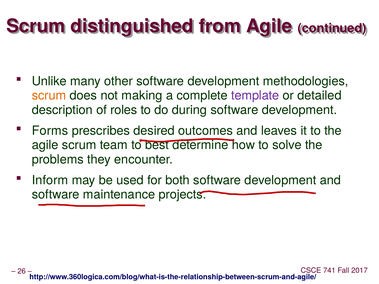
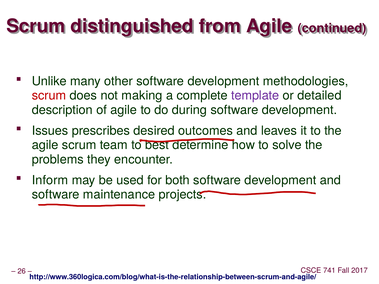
scrum colour: orange -> red (49, 96)
of roles: roles -> agile (124, 110)
Forms: Forms -> Issues (50, 131)
